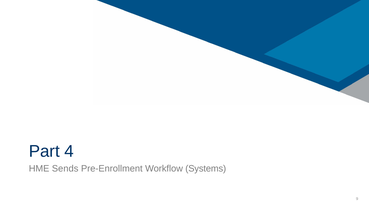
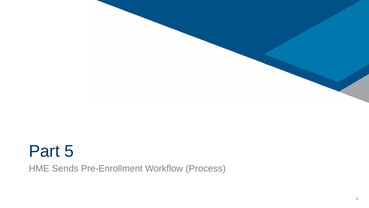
4: 4 -> 5 (69, 151)
Systems: Systems -> Process (206, 168)
